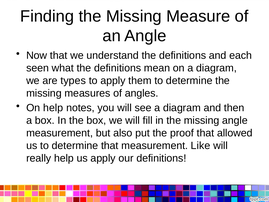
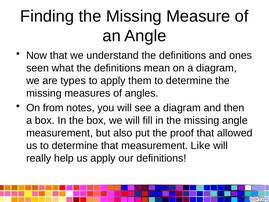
each: each -> ones (241, 55)
On help: help -> from (53, 108)
